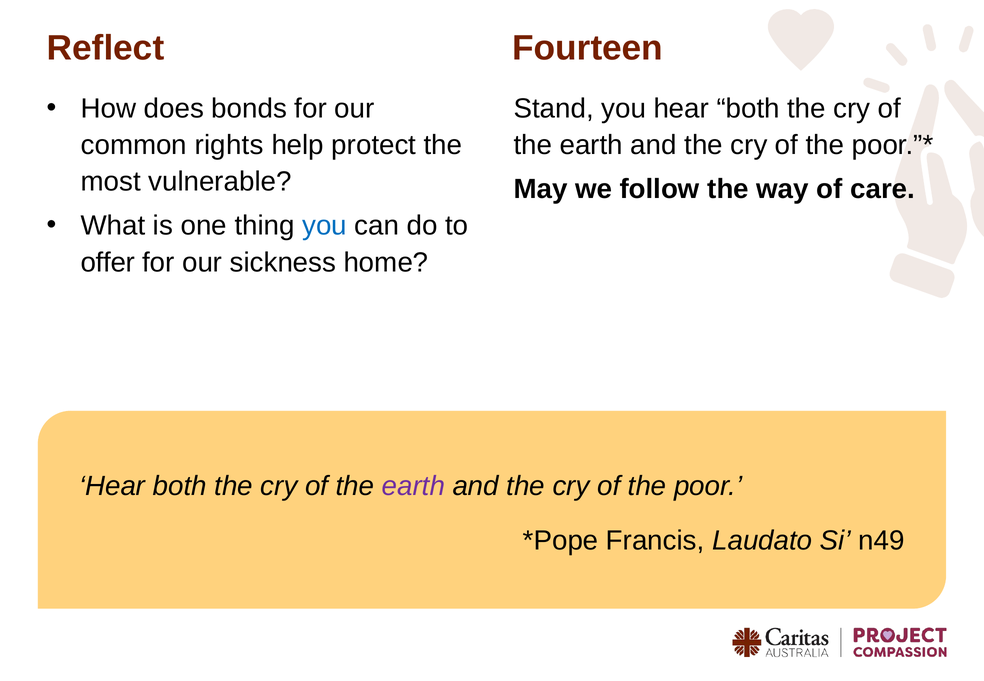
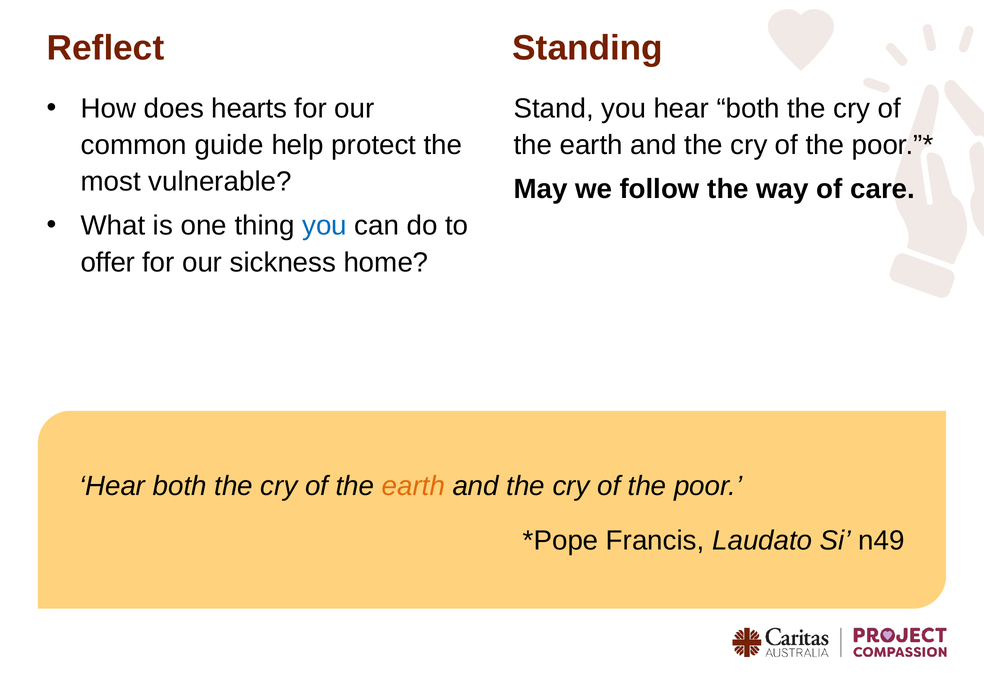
Fourteen: Fourteen -> Standing (588, 48)
bonds: bonds -> hearts (249, 108)
rights: rights -> guide (229, 145)
earth colour: purple -> orange (413, 486)
